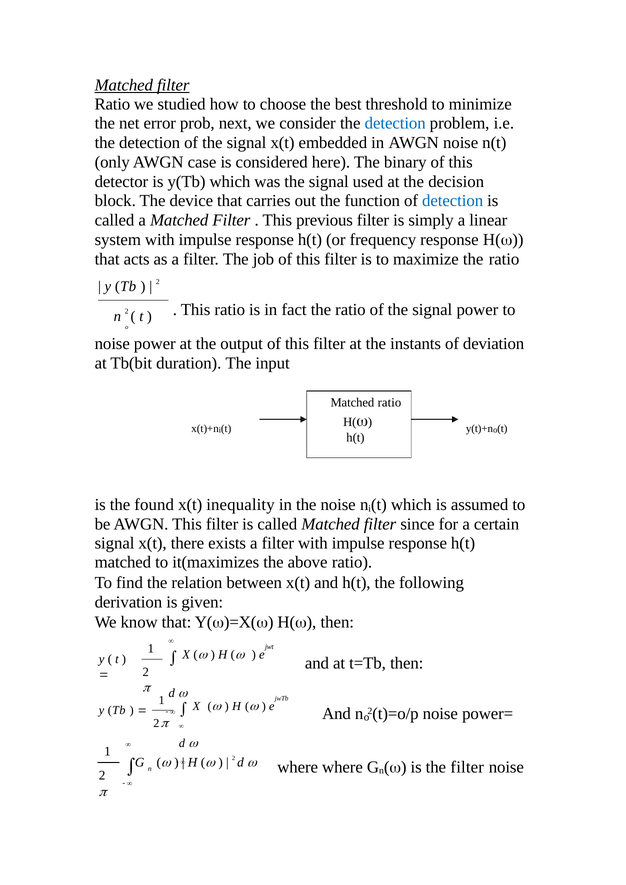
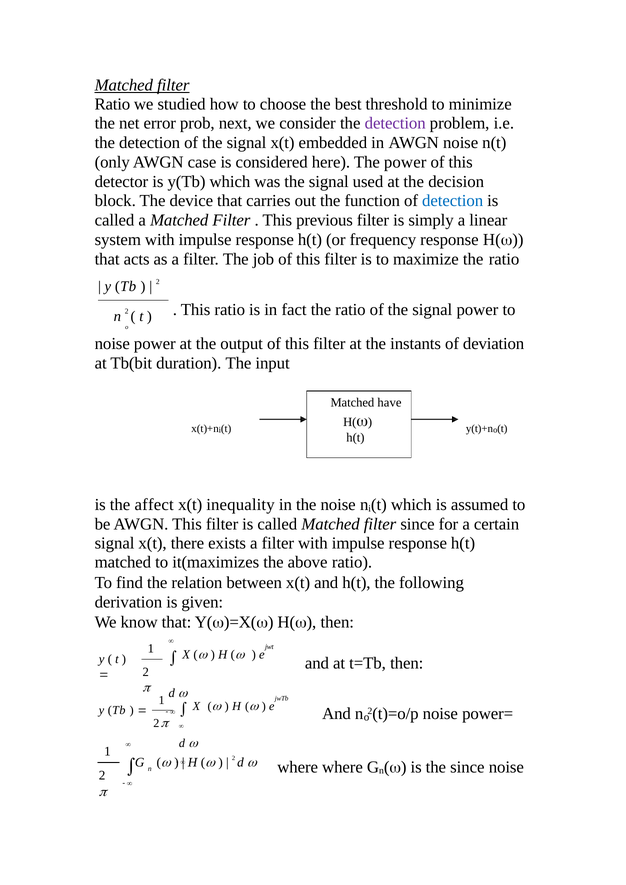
detection colour: blue -> purple (395, 124)
The binary: binary -> power (405, 162)
Matched ratio: ratio -> have (389, 403)
found: found -> affect (154, 505)
the filter: filter -> since (467, 768)
